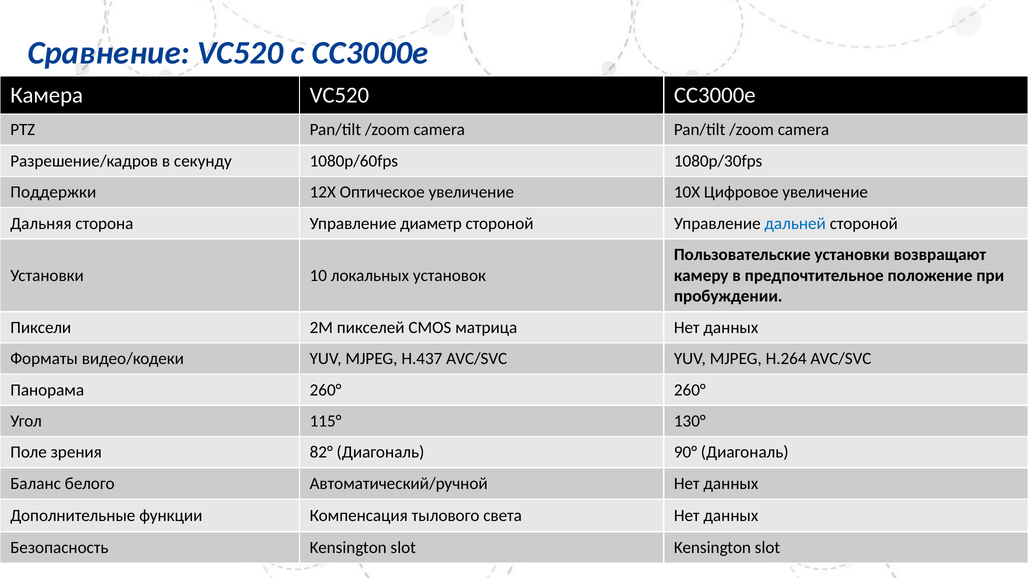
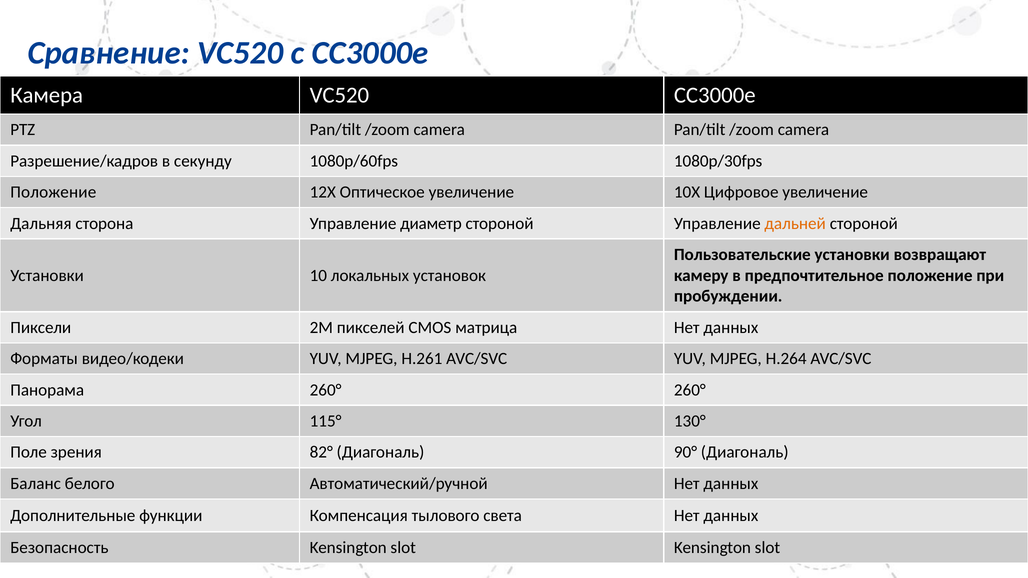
Поддержки: Поддержки -> Положение (53, 192)
дальней colour: blue -> orange (795, 223)
H.437: H.437 -> H.261 (422, 359)
